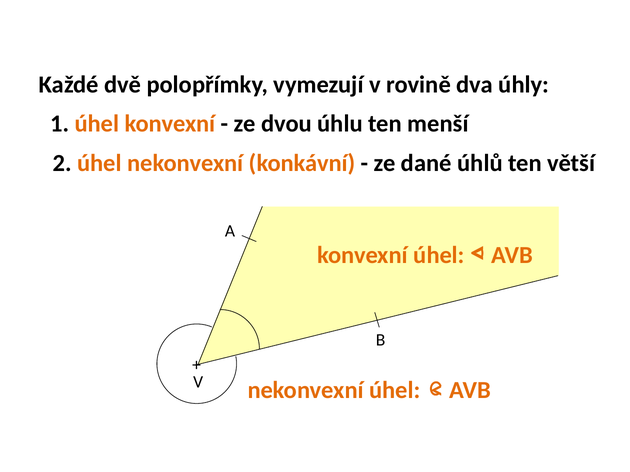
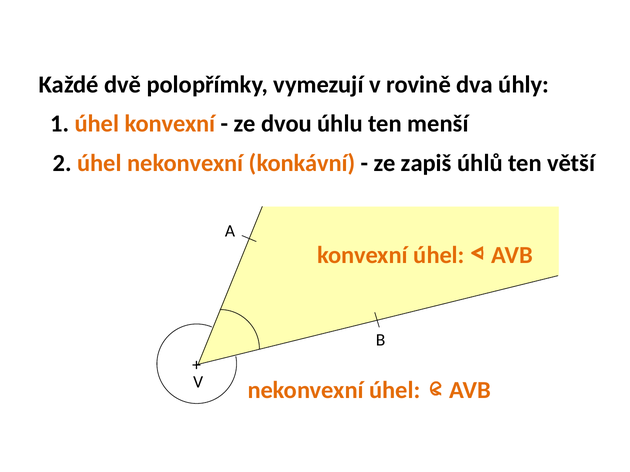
dané: dané -> zapiš (426, 164)
